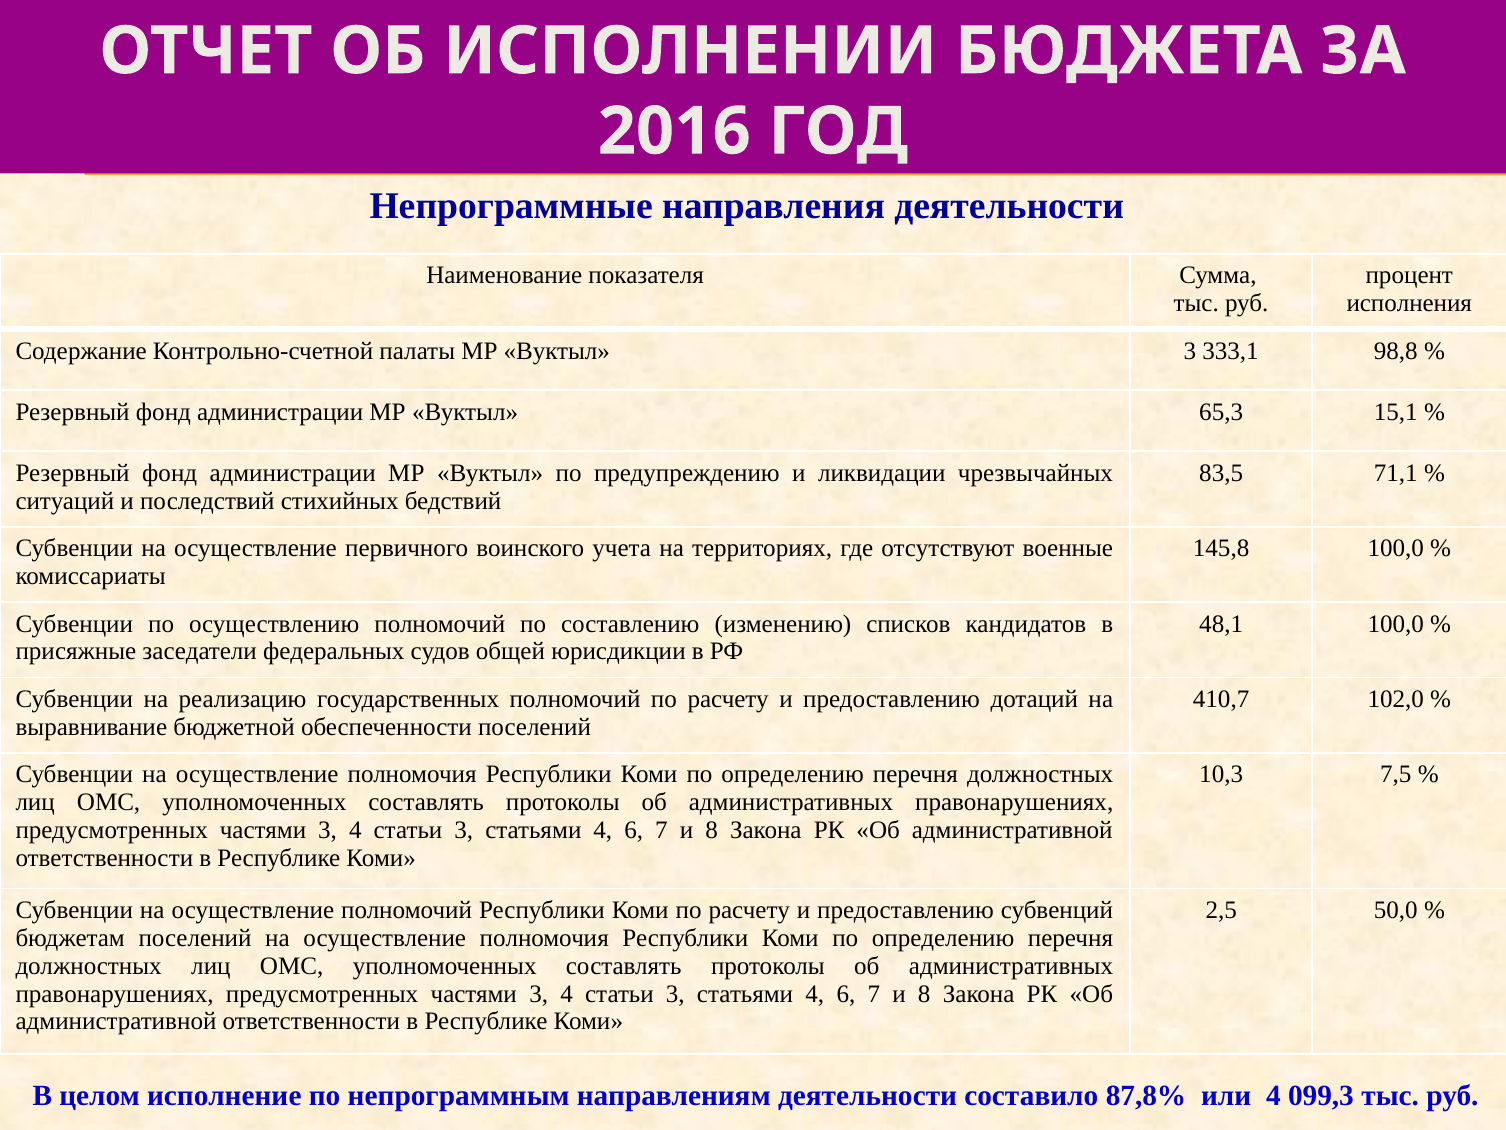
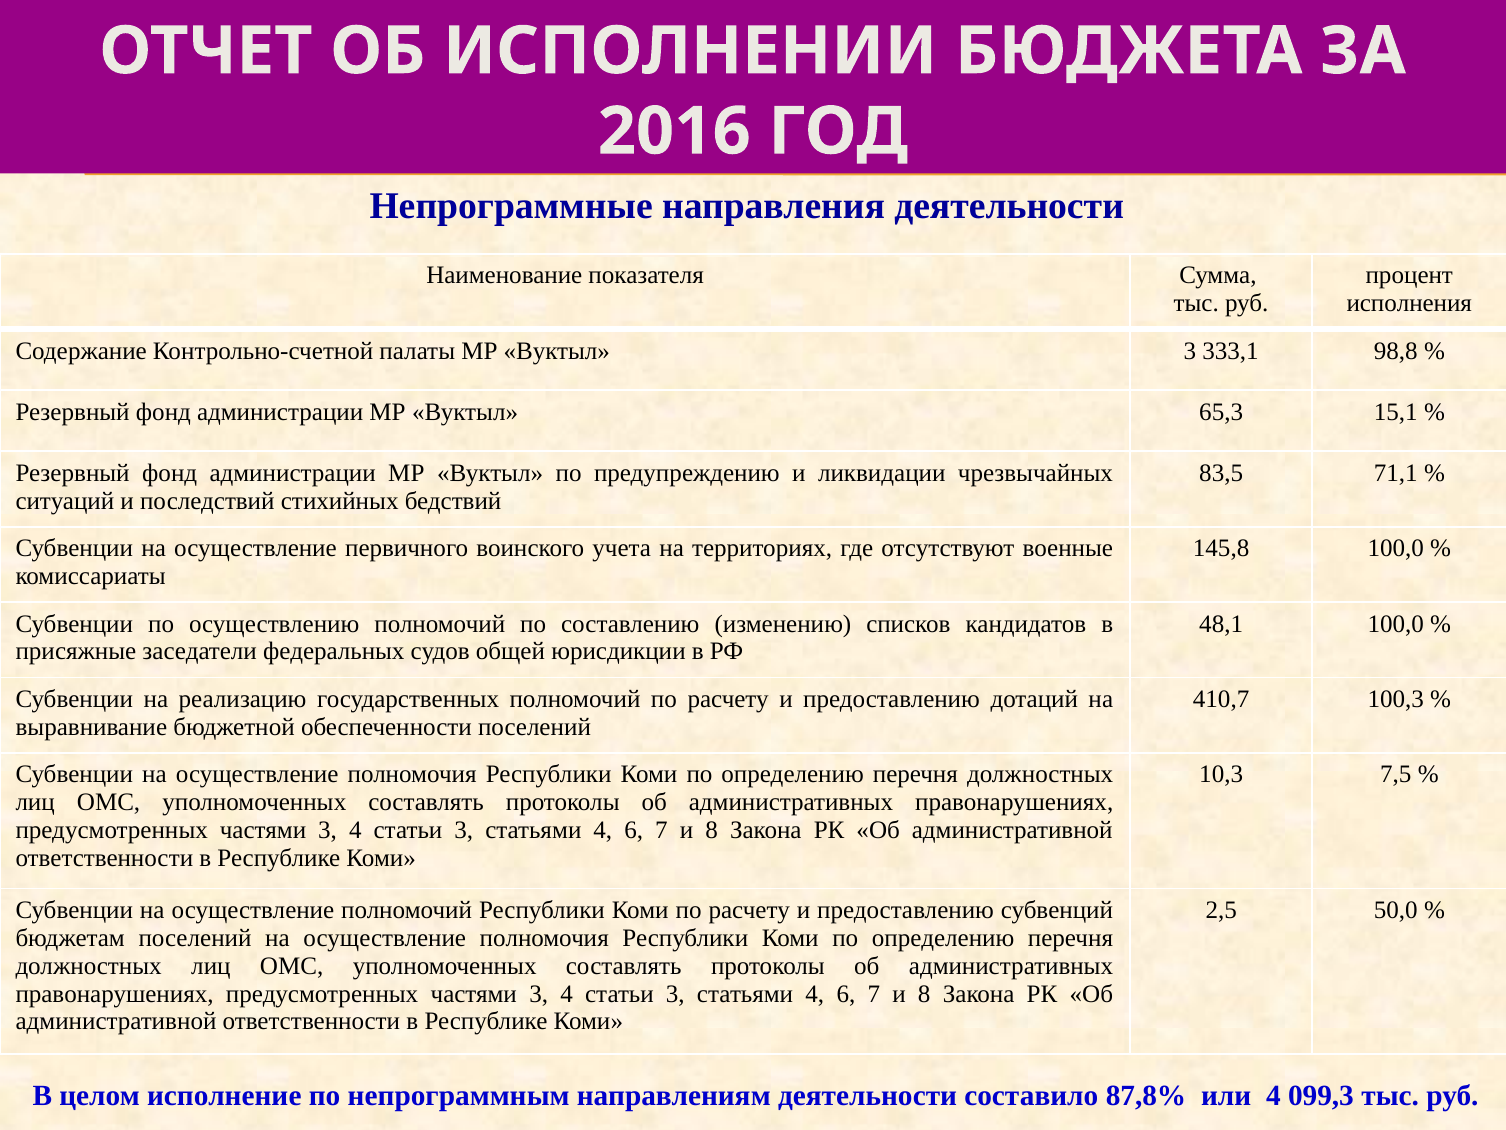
102,0: 102,0 -> 100,3 (1396, 699)
